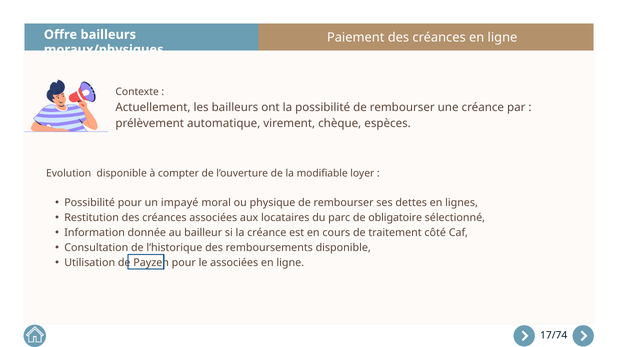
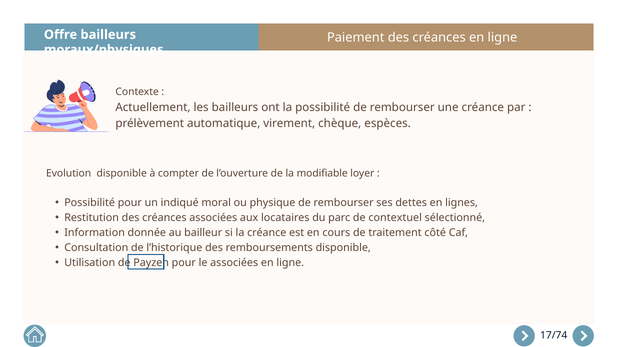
impayé: impayé -> indiqué (180, 203)
obligatoire: obligatoire -> contextuel (395, 218)
